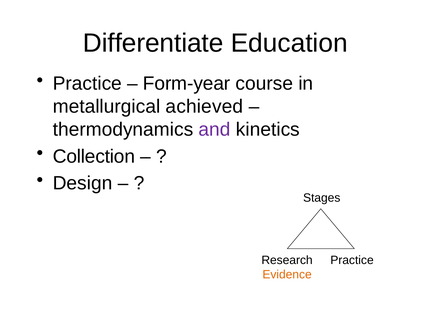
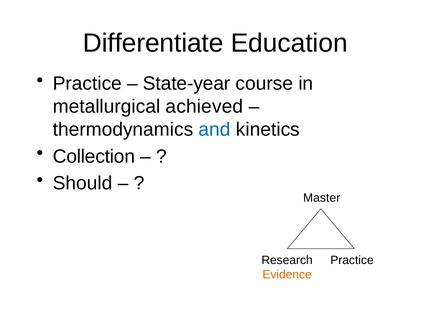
Form-year: Form-year -> State-year (187, 83)
and colour: purple -> blue (215, 129)
Design: Design -> Should (83, 183)
Stages: Stages -> Master (322, 197)
